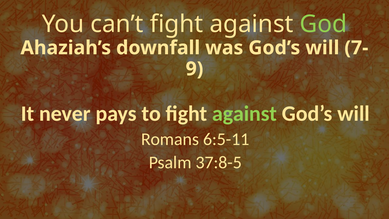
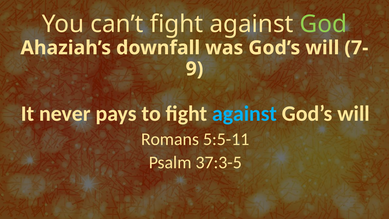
against colour: light green -> light blue (245, 114)
6:5-11: 6:5-11 -> 5:5-11 (226, 139)
37:8-5: 37:8-5 -> 37:3-5 (219, 162)
